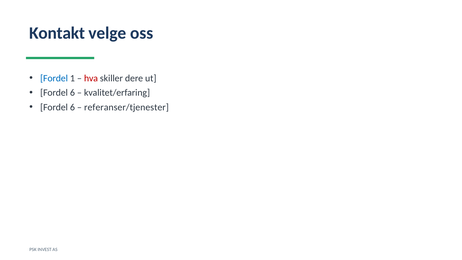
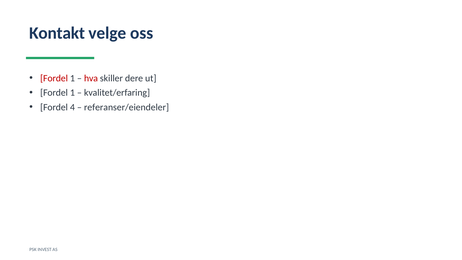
Fordel colour: blue -> red (54, 78)
6: 6 -> 1 (72, 93)
6: 6 -> 4 (72, 107)
referanser/tjenester: referanser/tjenester -> referanser/eiendeler (126, 107)
